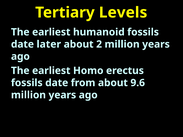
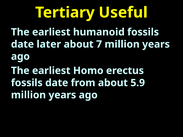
Levels: Levels -> Useful (123, 13)
2: 2 -> 7 (99, 44)
9.6: 9.6 -> 5.9 (138, 83)
